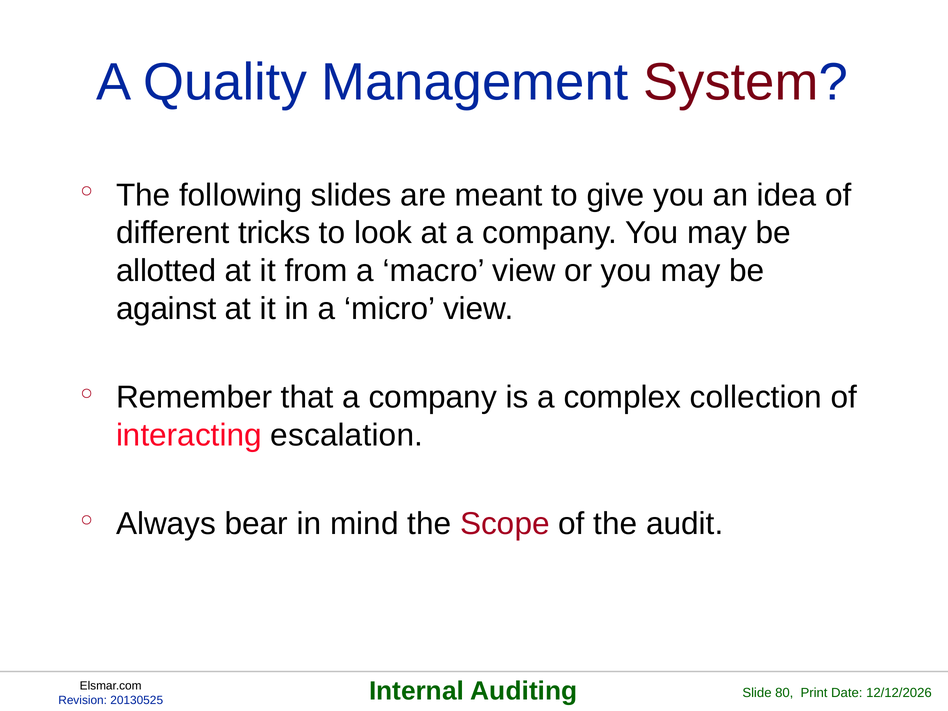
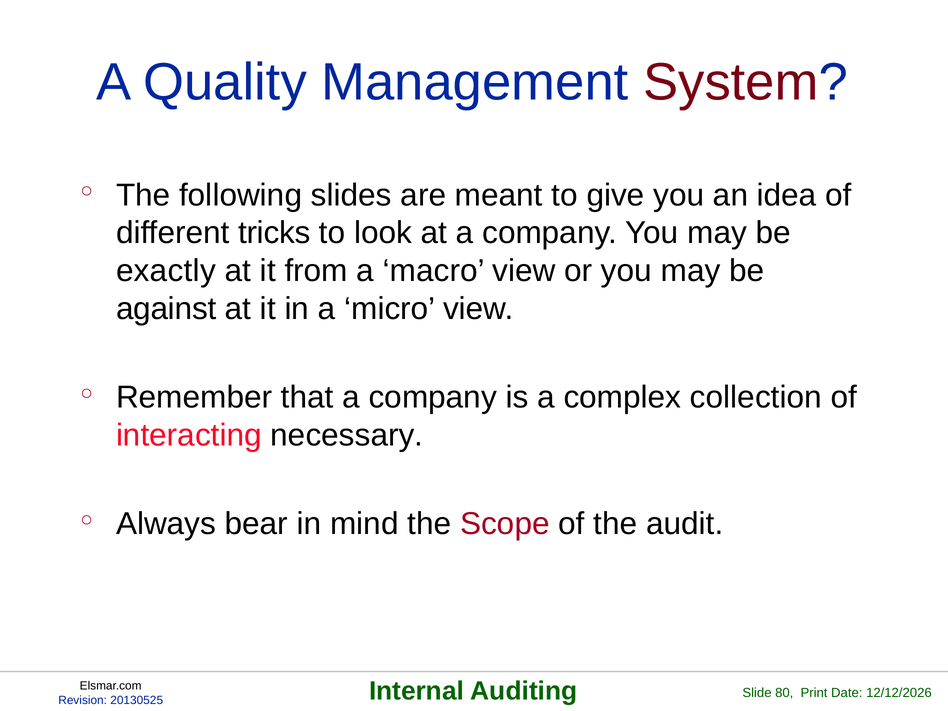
allotted: allotted -> exactly (166, 271)
escalation: escalation -> necessary (347, 435)
